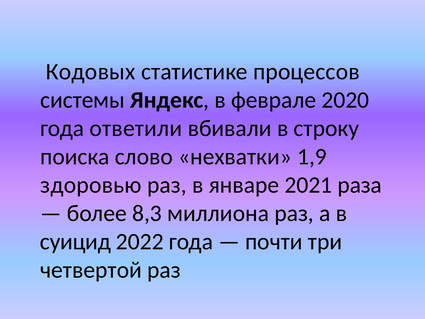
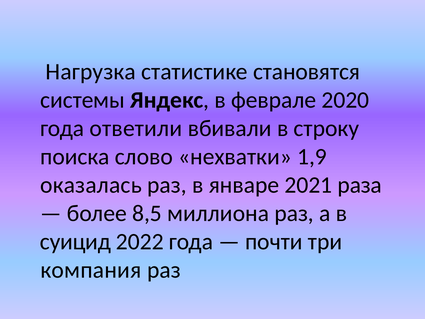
Кодовых: Кодовых -> Нагрузка (91, 72)
процессов: процессов -> становятся (307, 72)
здоровью: здоровью -> оказалась (91, 185)
8,3: 8,3 -> 8,5 (147, 213)
четвертой: четвертой -> компания (91, 270)
